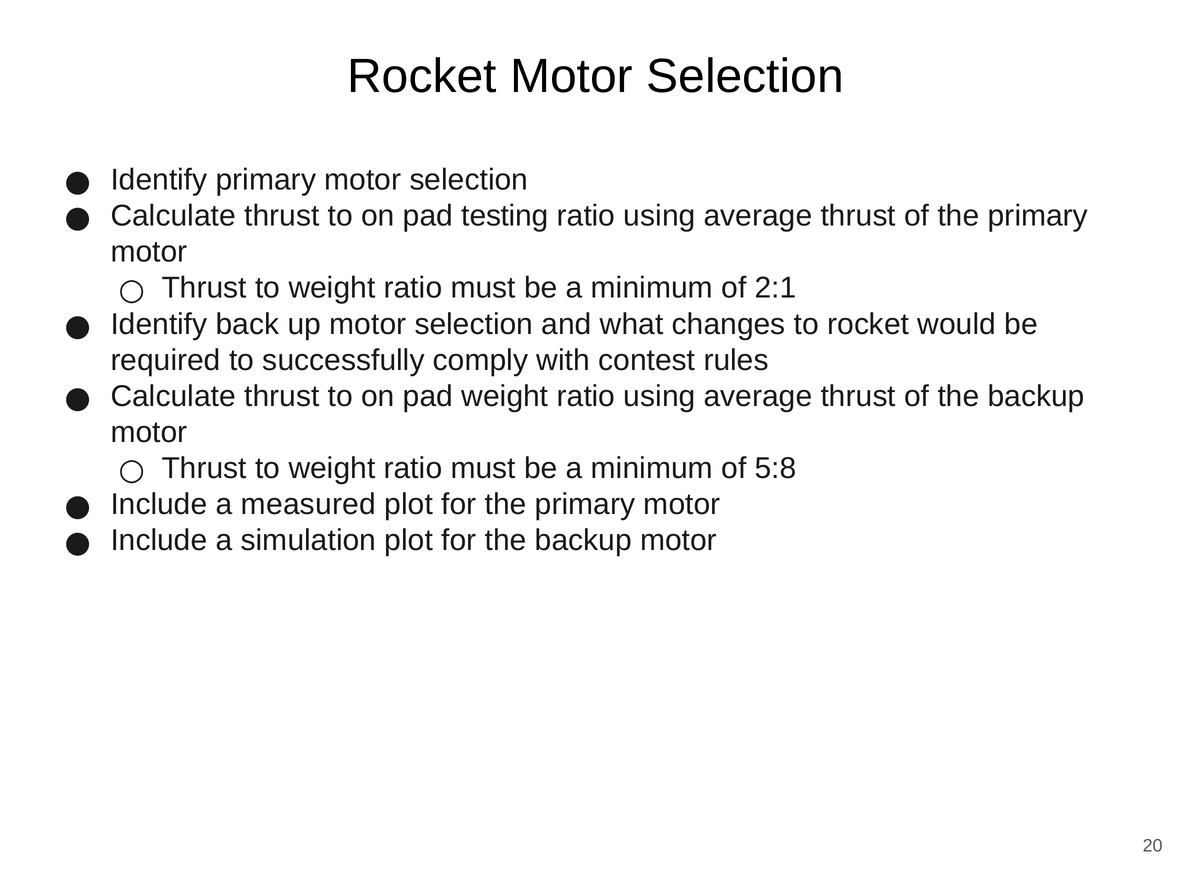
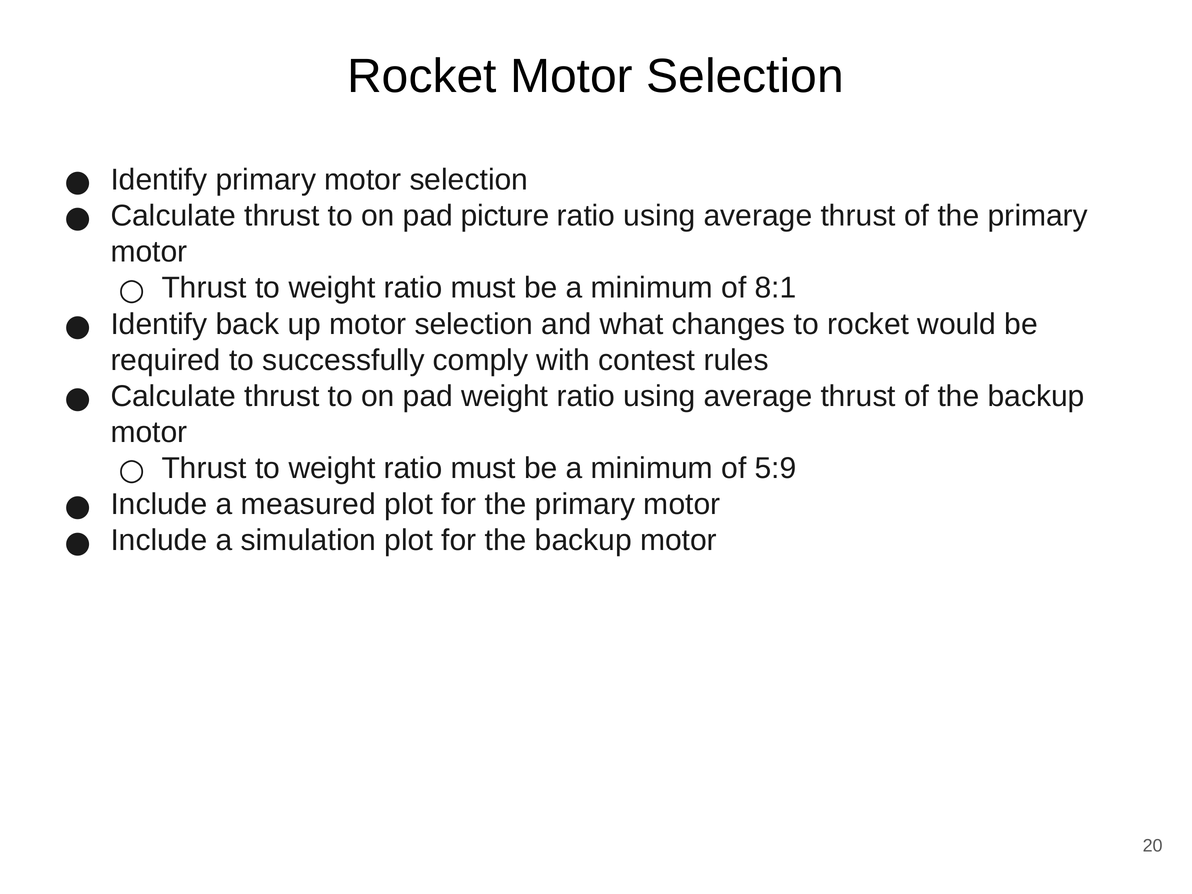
testing: testing -> picture (505, 216)
2:1: 2:1 -> 8:1 (776, 288)
5:8: 5:8 -> 5:9 (776, 468)
